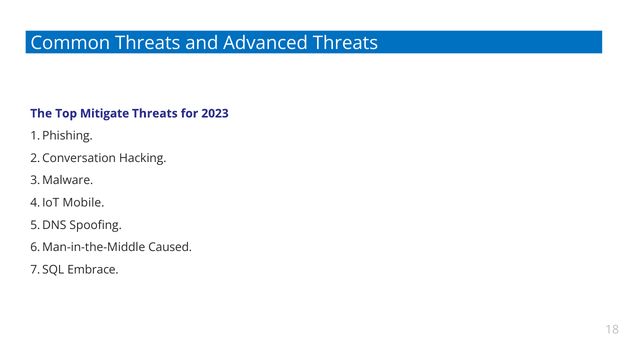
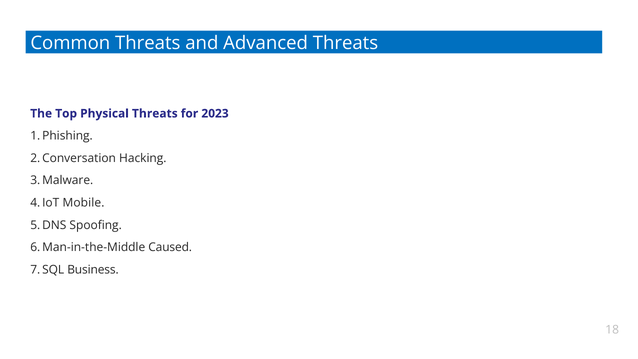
Mitigate: Mitigate -> Physical (105, 113)
Embrace: Embrace -> Business (93, 270)
